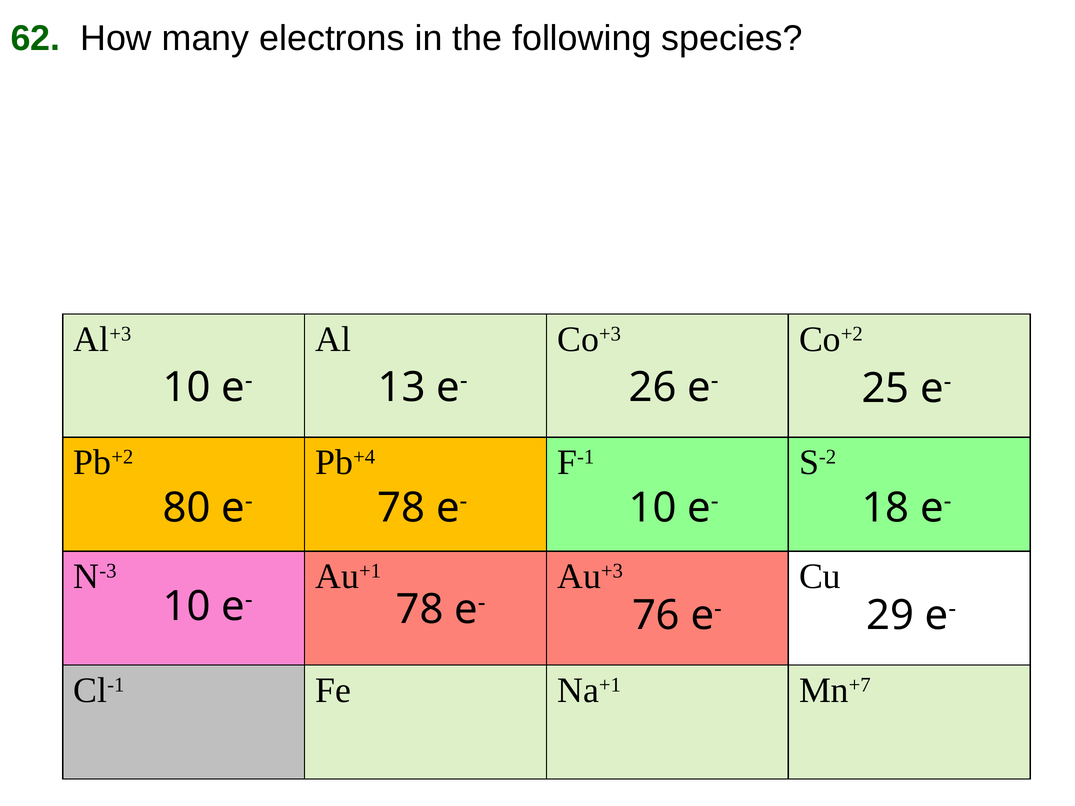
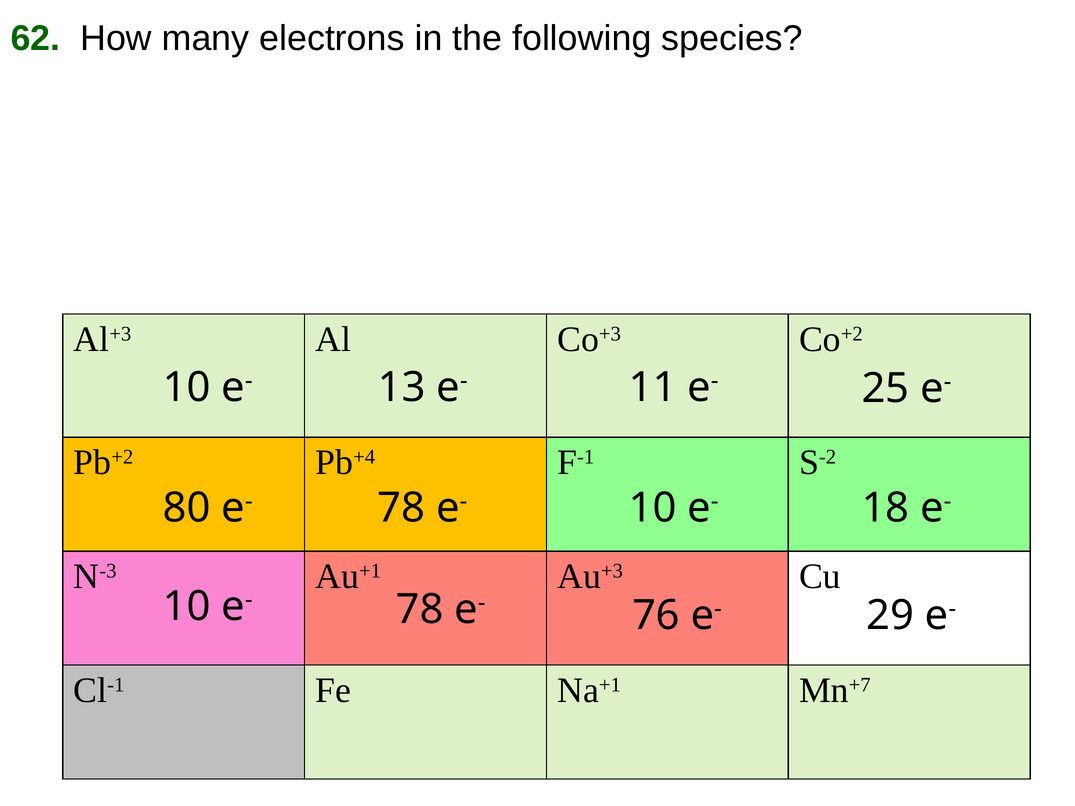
26: 26 -> 11 (653, 388)
